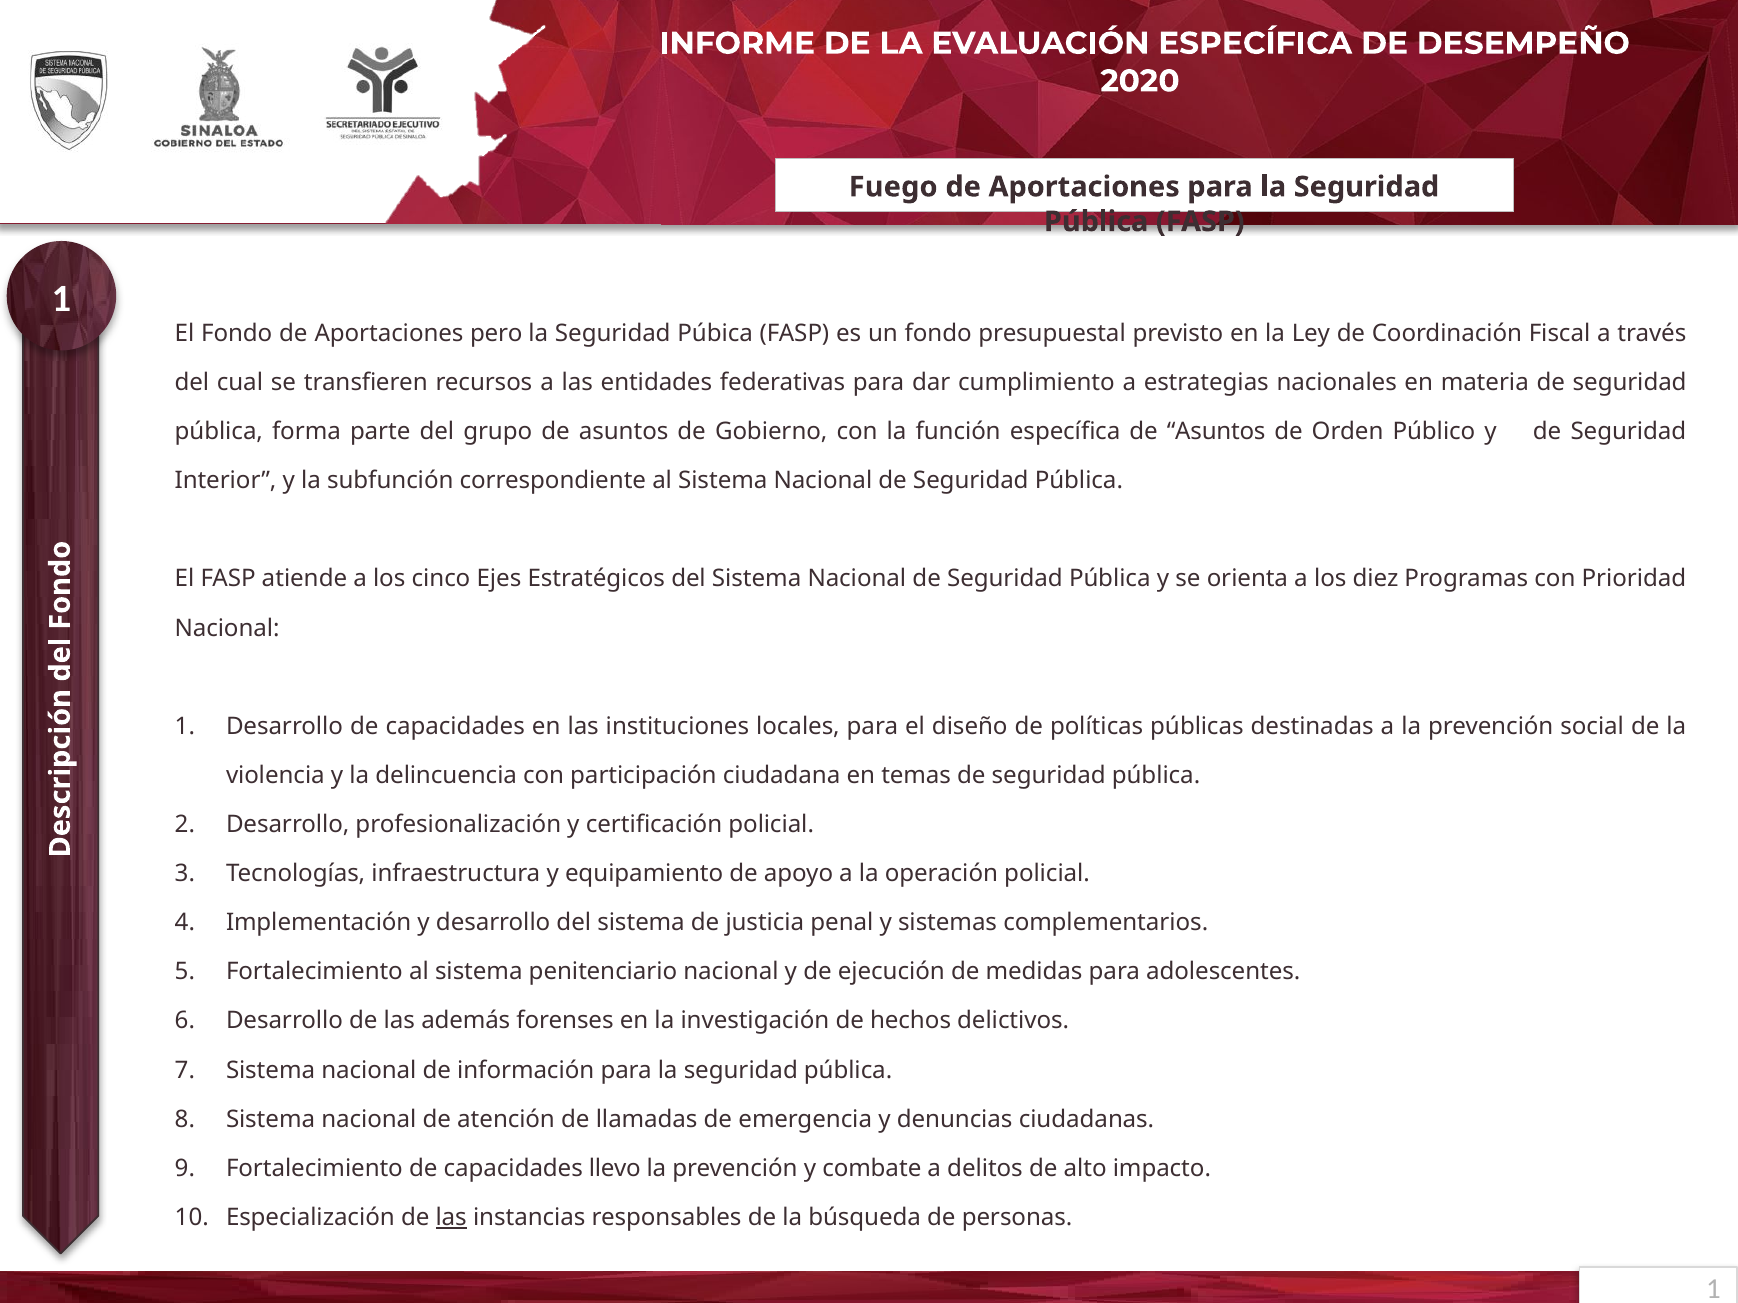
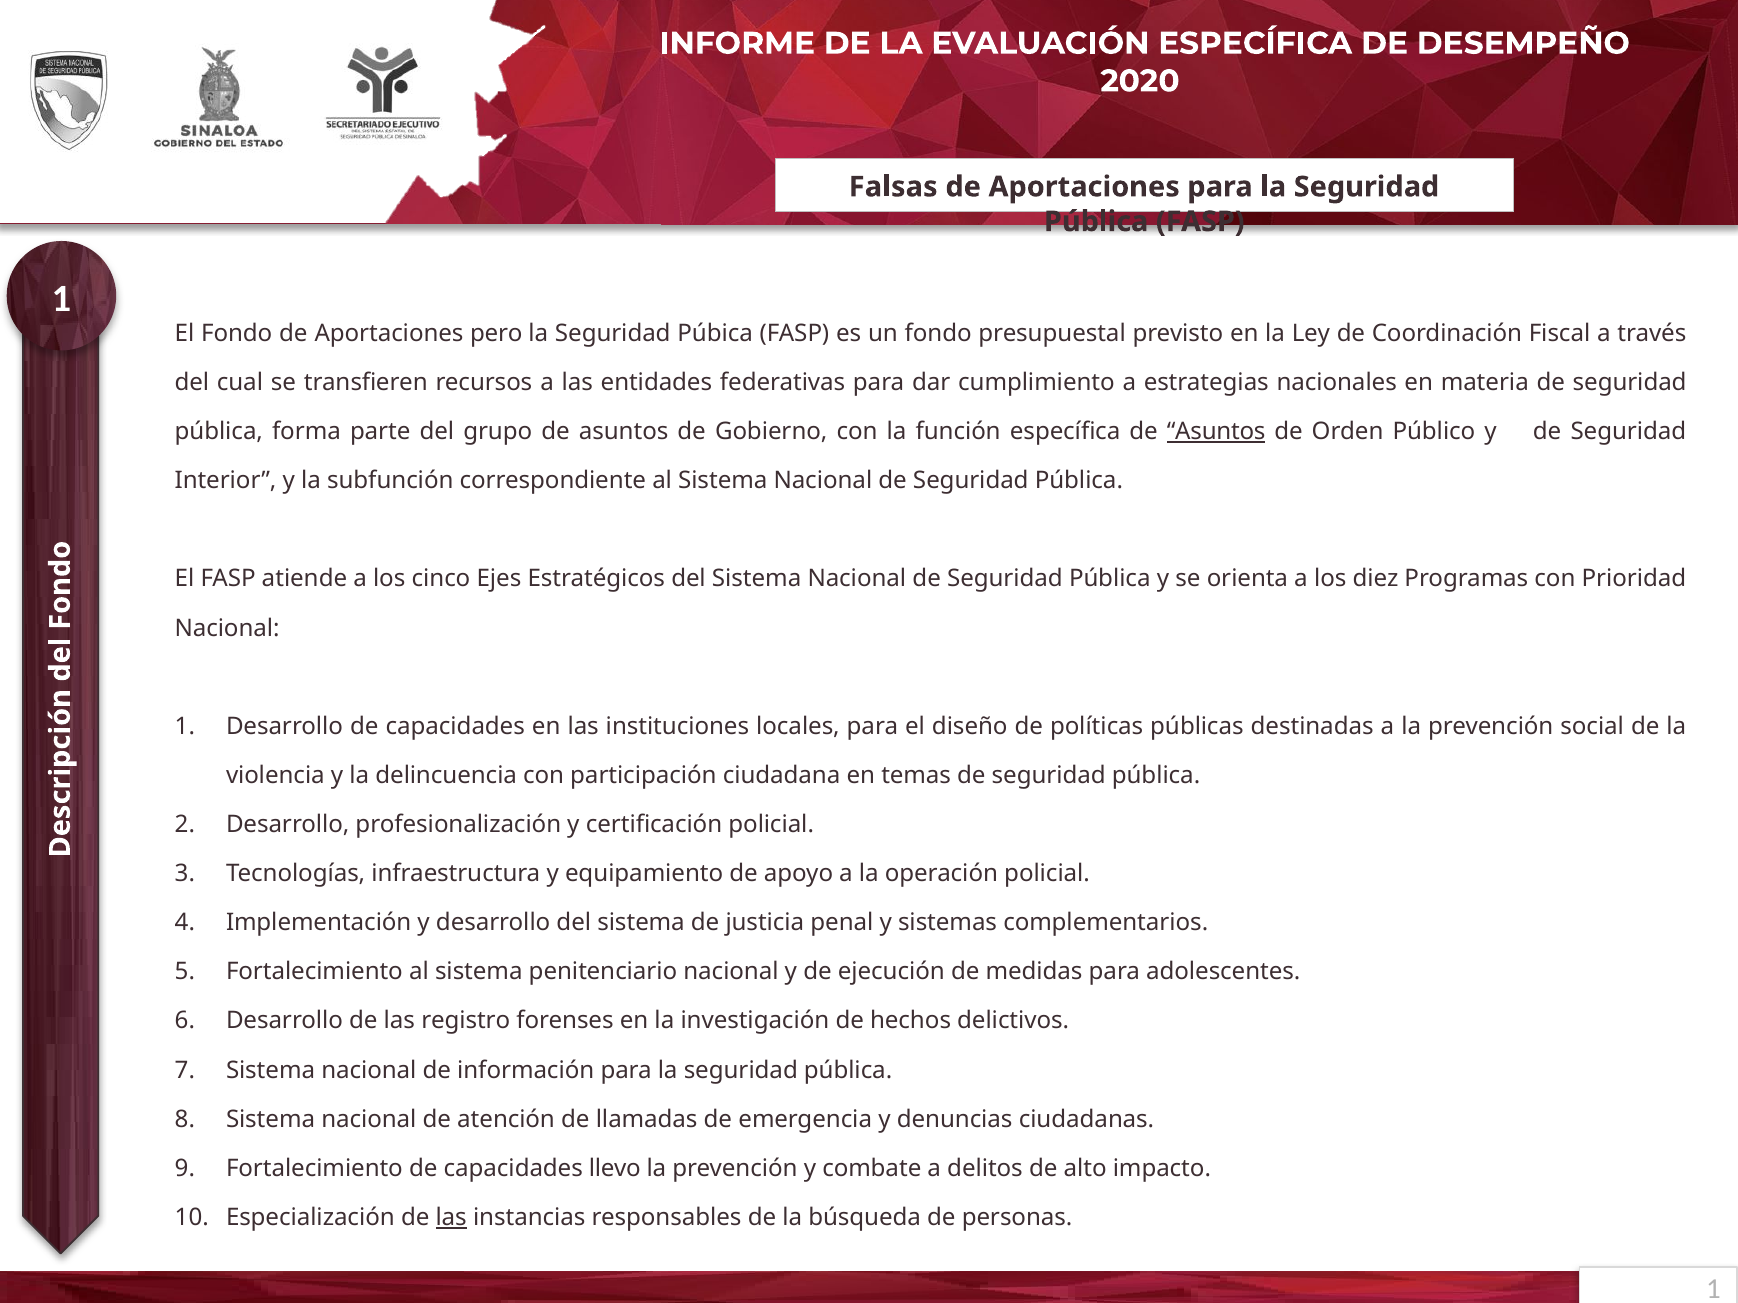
Fuego: Fuego -> Falsas (893, 187)
Asuntos underline: none -> present (1216, 432)
además: además -> registro (466, 1021)
